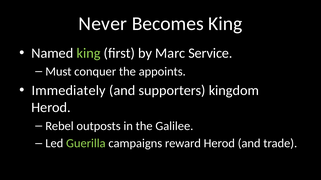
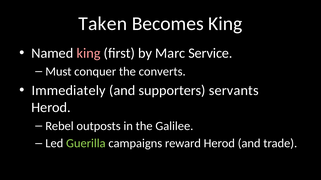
Never: Never -> Taken (103, 24)
king colour: light green -> pink (89, 53)
appoints: appoints -> converts (162, 72)
kingdom: kingdom -> servants (234, 91)
